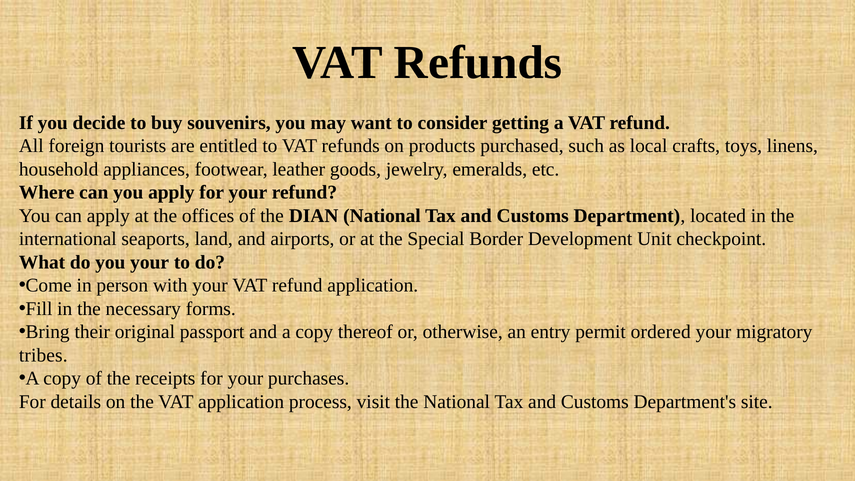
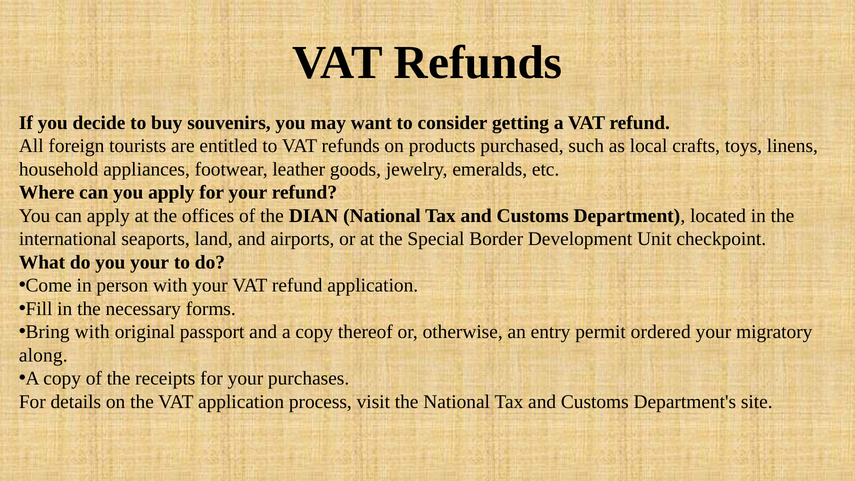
Bring their: their -> with (92, 332)
tribes: tribes -> along (43, 355)
